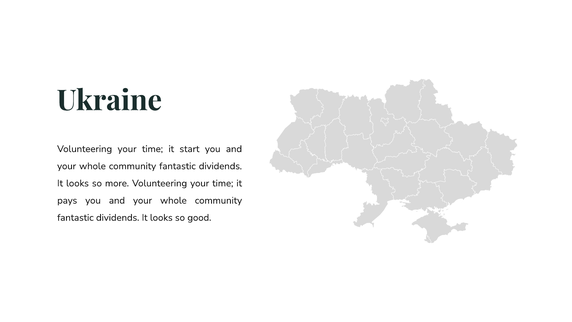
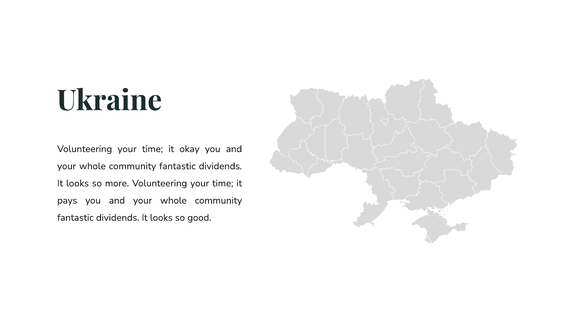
start: start -> okay (189, 149)
